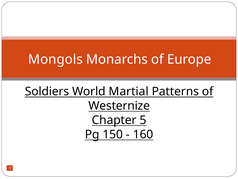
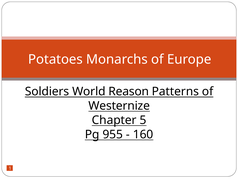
Mongols: Mongols -> Potatoes (55, 59)
Martial: Martial -> Reason (129, 91)
150: 150 -> 955 (113, 134)
